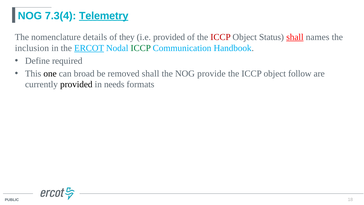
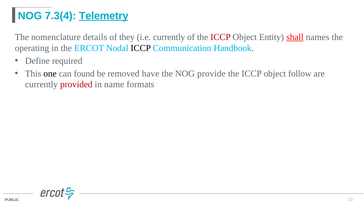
i.e provided: provided -> currently (169, 37)
Status: Status -> Entity (271, 37)
inclusion: inclusion -> operating (32, 48)
ERCOT underline: present -> none (89, 48)
ICCP colour: green -> black (141, 48)
broad: broad -> found (84, 73)
removed shall: shall -> have (151, 73)
provided colour: black -> red (76, 84)
needs: needs -> name (114, 84)
